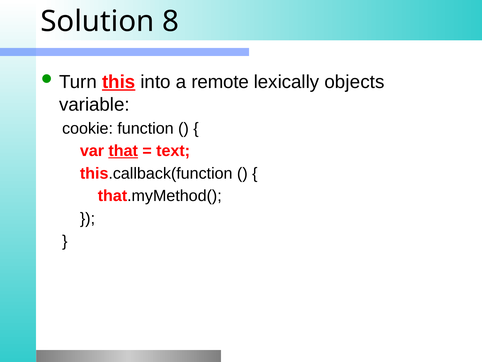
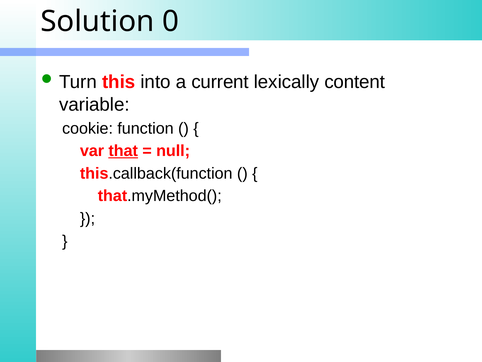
8: 8 -> 0 (170, 21)
this underline: present -> none (119, 82)
remote: remote -> current (220, 82)
objects: objects -> content (355, 82)
text: text -> null (173, 151)
